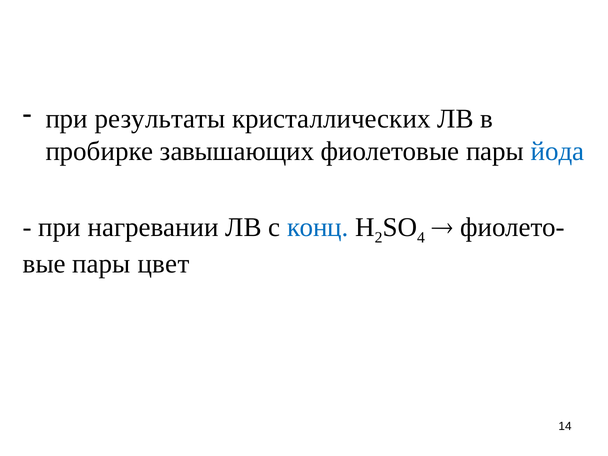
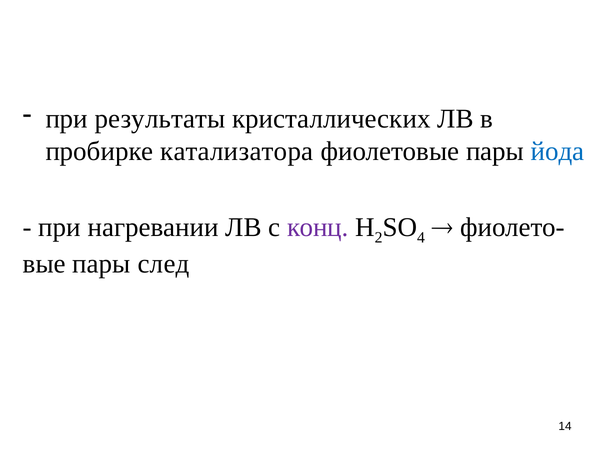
завышающих: завышающих -> катализатора (237, 151)
конц colour: blue -> purple (318, 227)
цвет: цвет -> след (164, 264)
